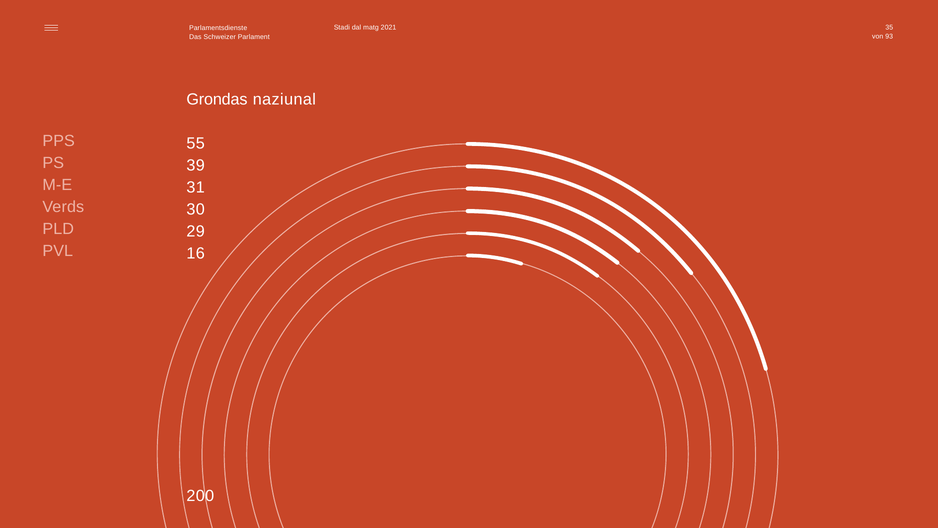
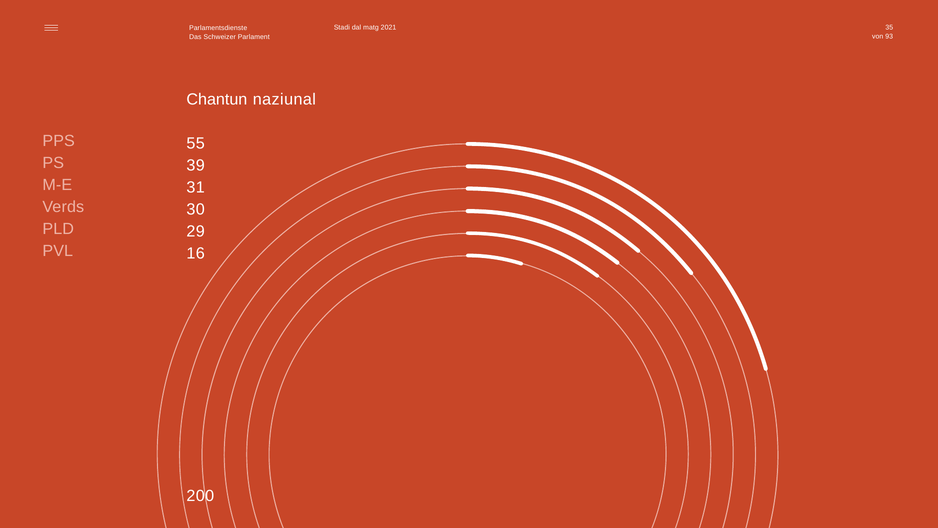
Grondas: Grondas -> Chantun (217, 99)
